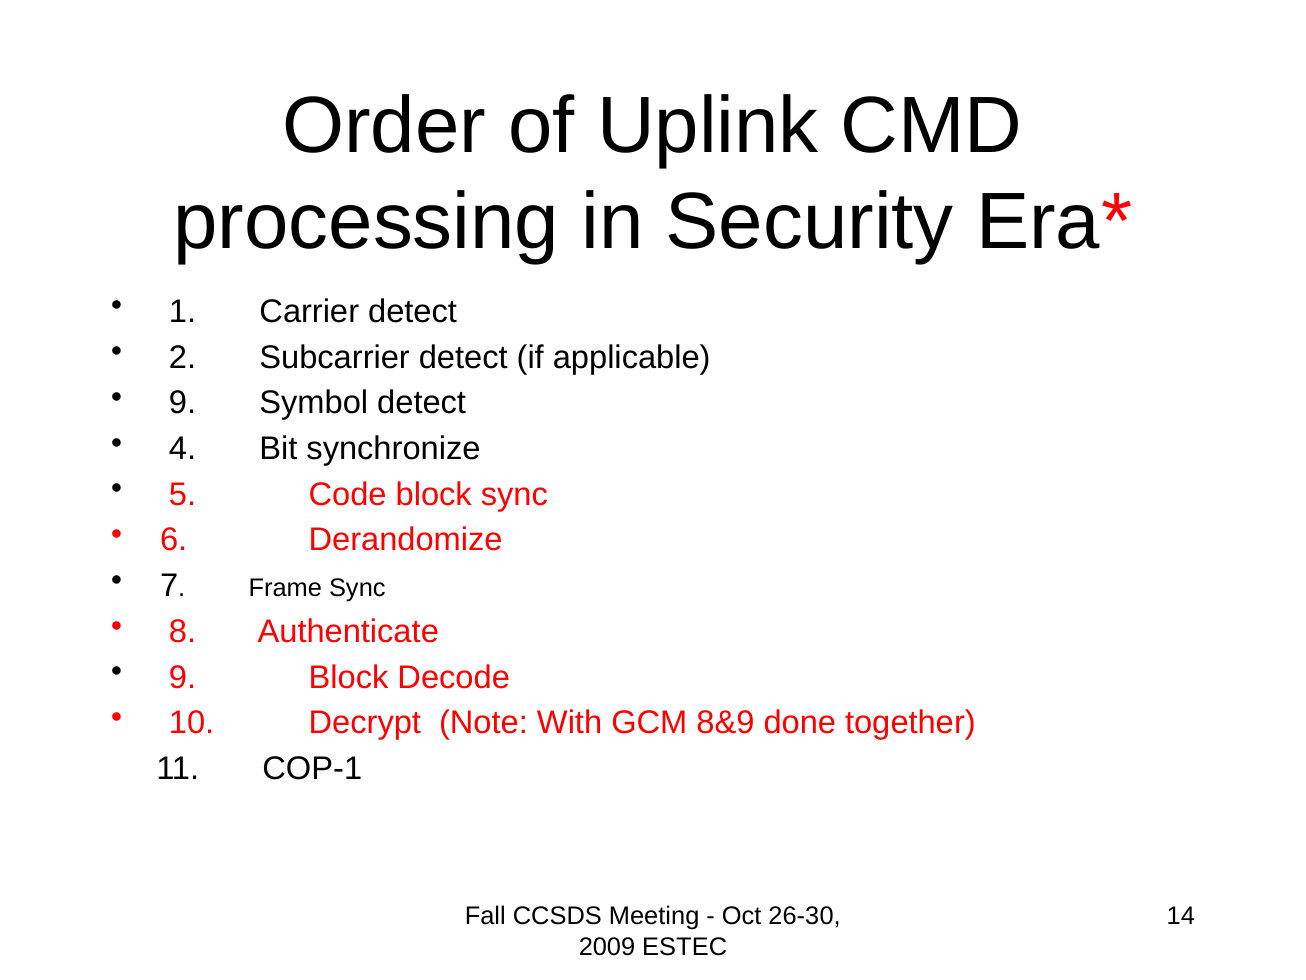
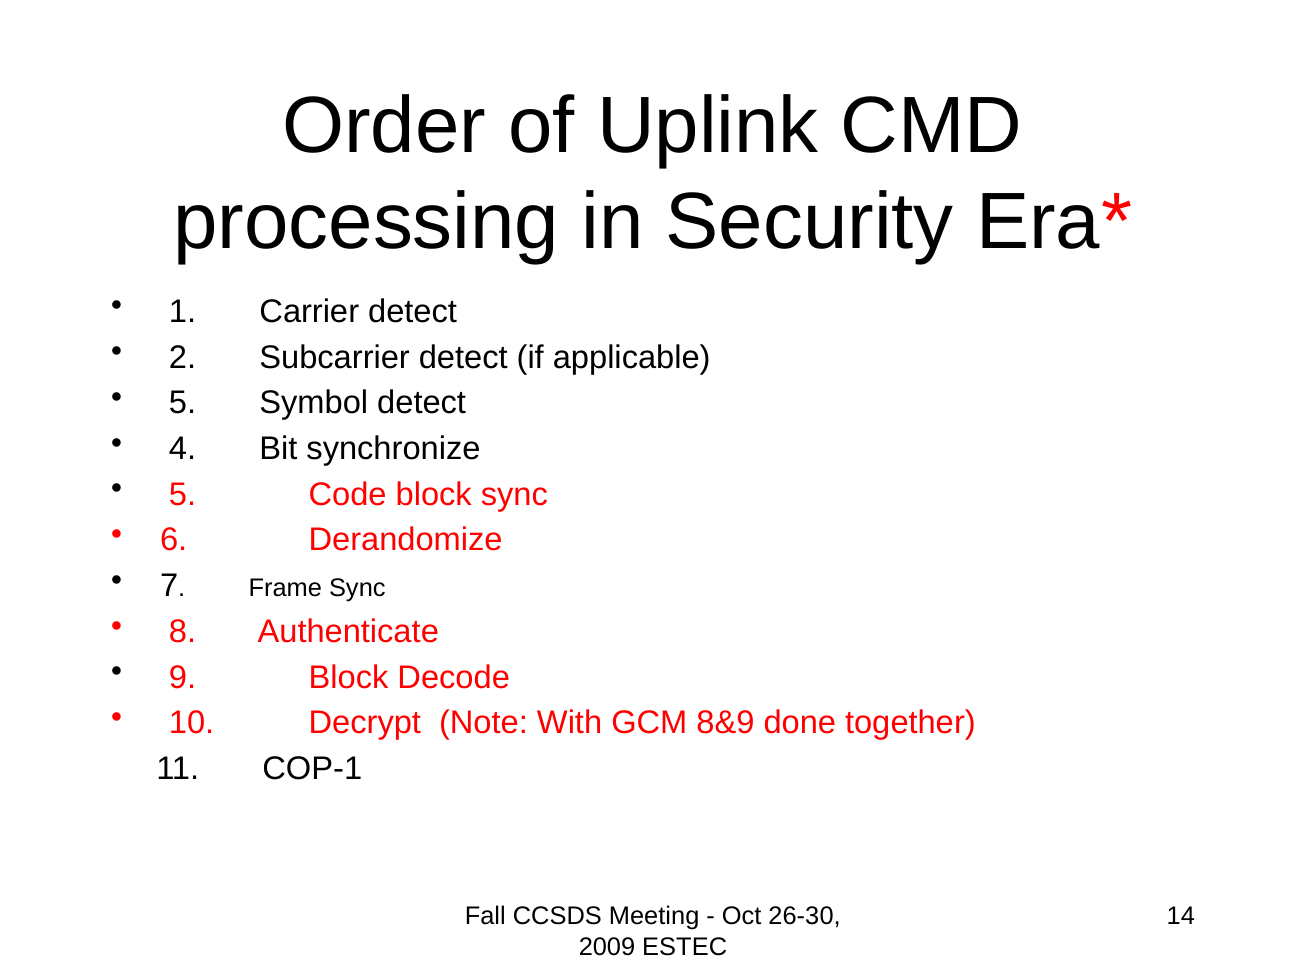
9: 9 -> 5 (183, 403)
